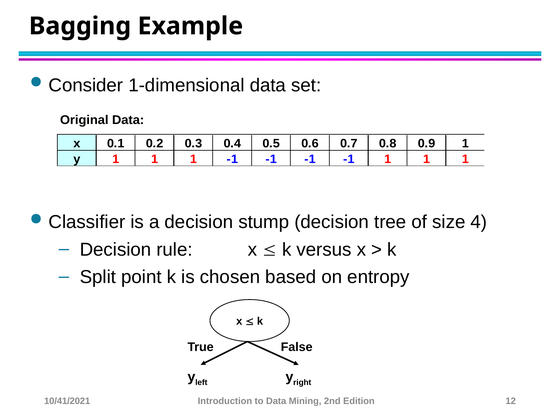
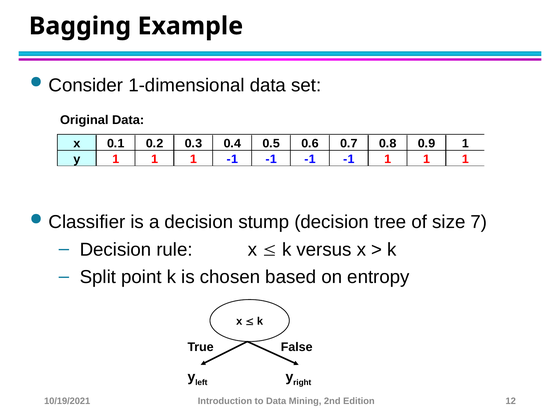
4: 4 -> 7 (479, 222)
10/41/2021: 10/41/2021 -> 10/19/2021 (67, 401)
